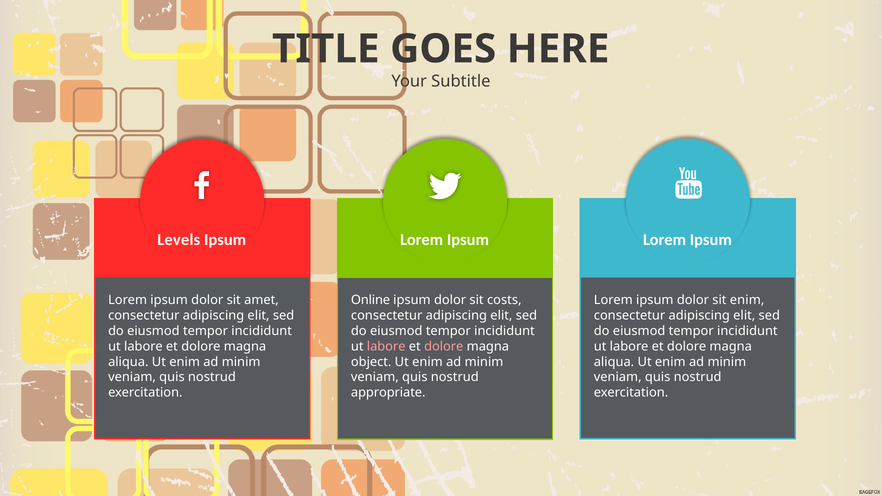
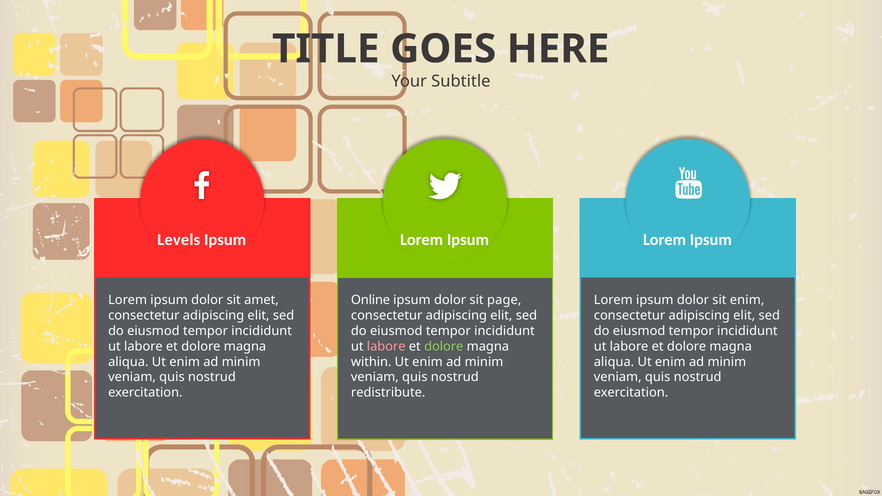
costs: costs -> page (504, 300)
dolore colour: pink -> light green (444, 346)
object: object -> within (371, 362)
appropriate: appropriate -> redistribute (388, 393)
